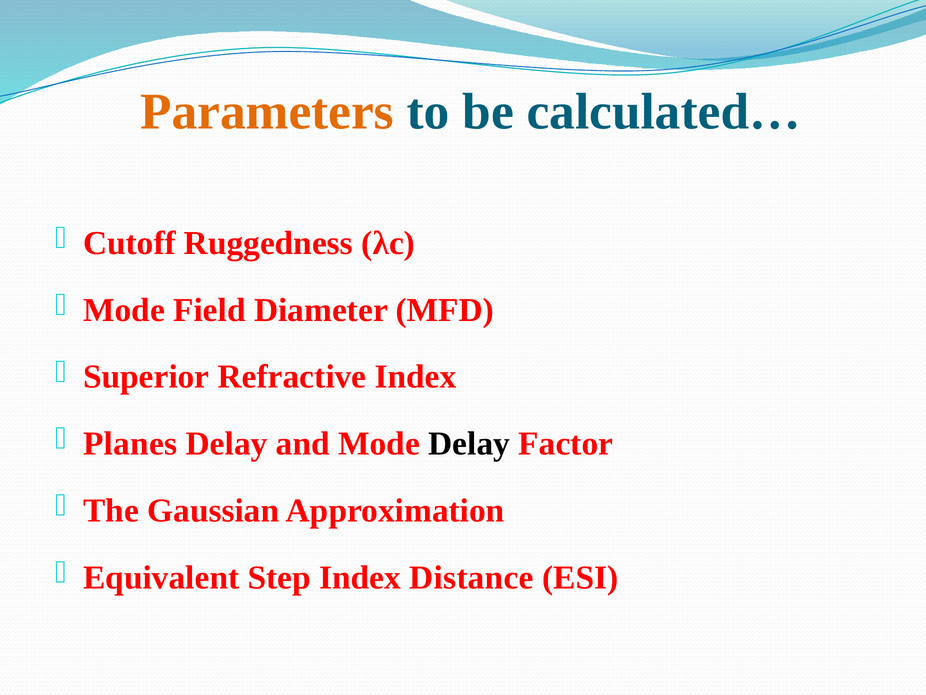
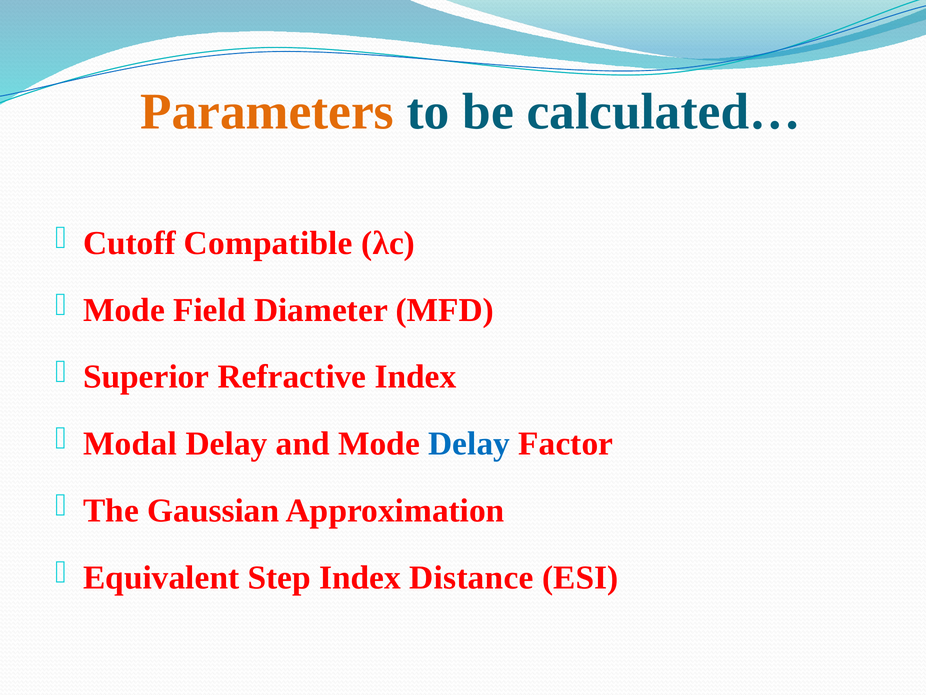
Ruggedness: Ruggedness -> Compatible (268, 243)
Planes: Planes -> Modal (130, 443)
Delay colour: black -> blue (469, 443)
